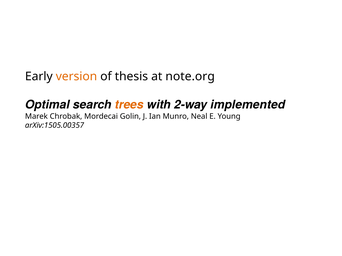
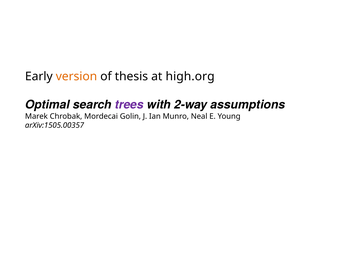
note.org: note.org -> high.org (190, 77)
trees colour: orange -> purple (129, 105)
implemented: implemented -> assumptions (248, 105)
